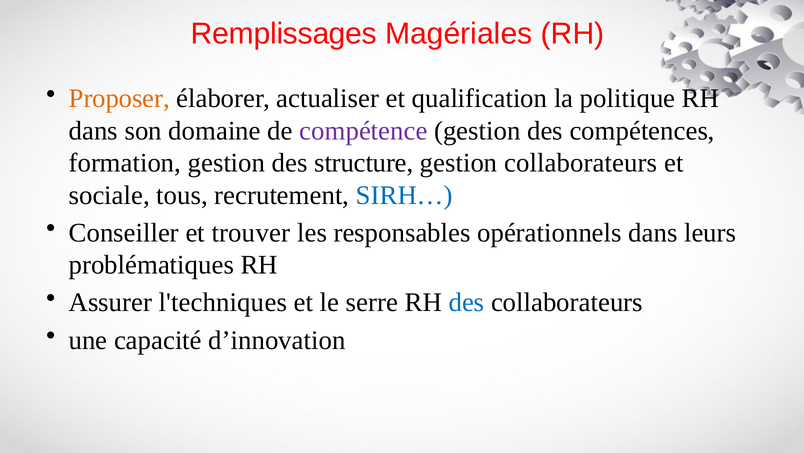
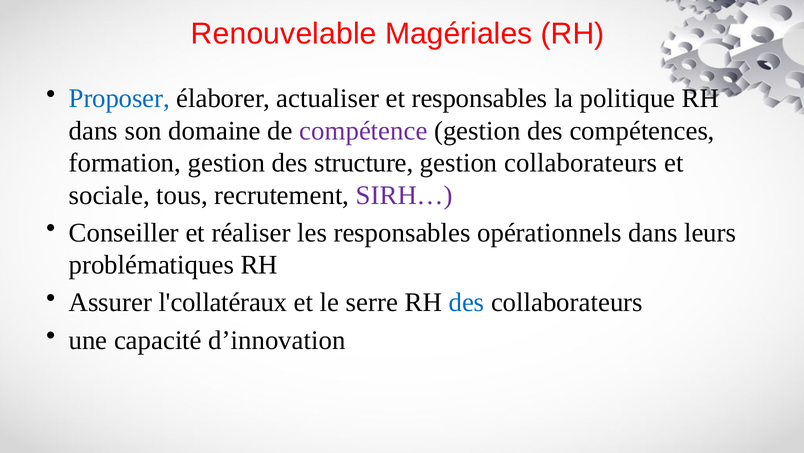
Remplissages: Remplissages -> Renouvelable (284, 34)
Proposer colour: orange -> blue (119, 98)
et qualification: qualification -> responsables (480, 98)
SIRH… colour: blue -> purple (404, 195)
trouver: trouver -> réaliser (251, 232)
l'techniques: l'techniques -> l'collatéraux (223, 302)
